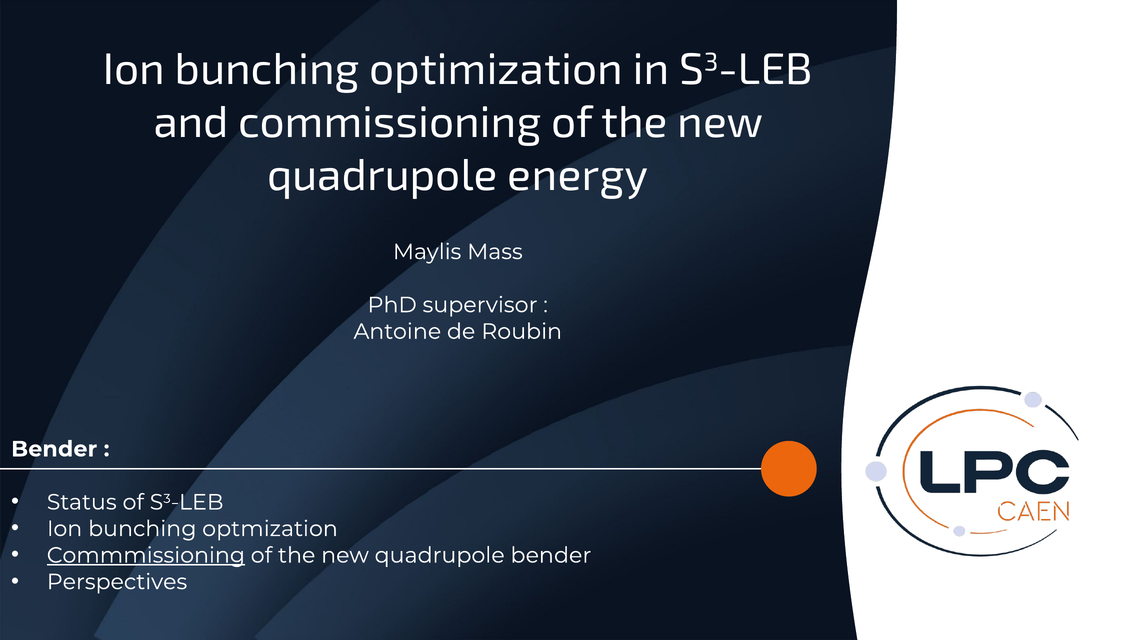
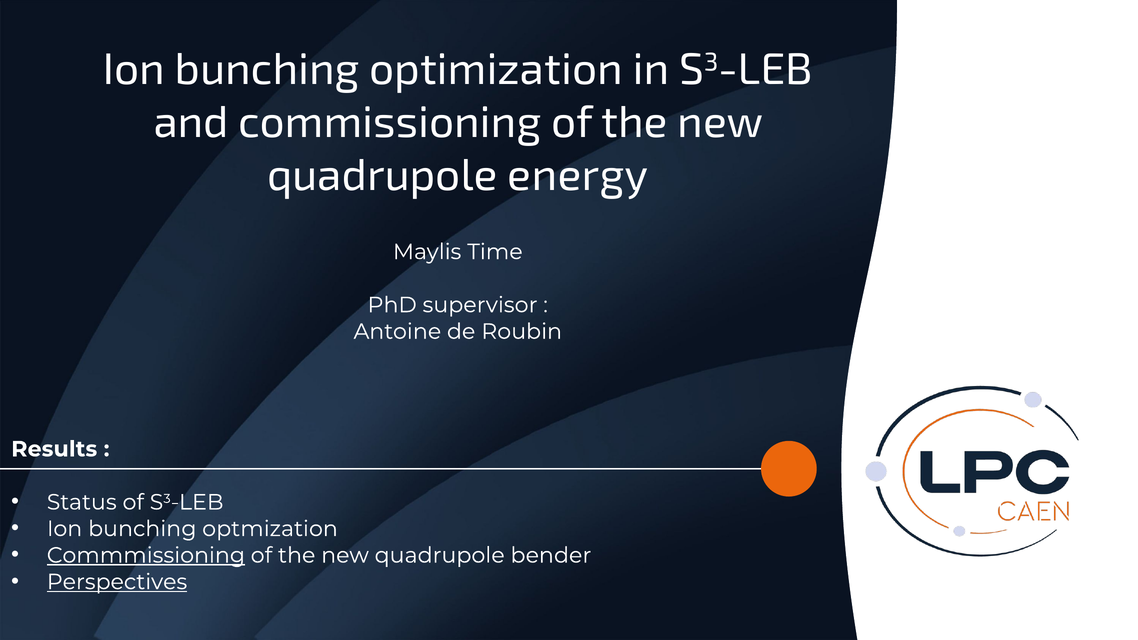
Mass: Mass -> Time (495, 252)
Bender: Bender -> Results (54, 449)
Perspectives underline: none -> present (117, 582)
